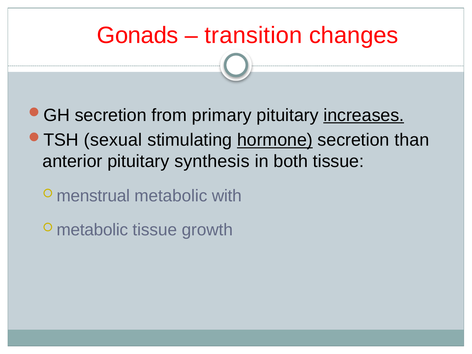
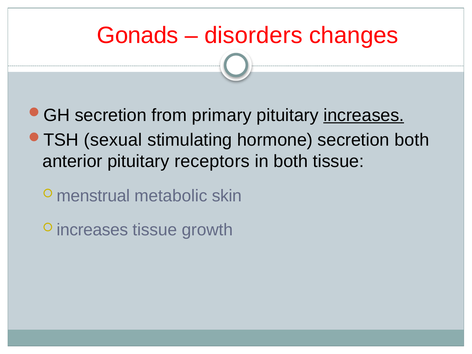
transition: transition -> disorders (253, 35)
hormone underline: present -> none (275, 140)
secretion than: than -> both (412, 140)
synthesis: synthesis -> receptors (212, 161)
with: with -> skin (227, 196)
metabolic: metabolic -> increases (92, 230)
